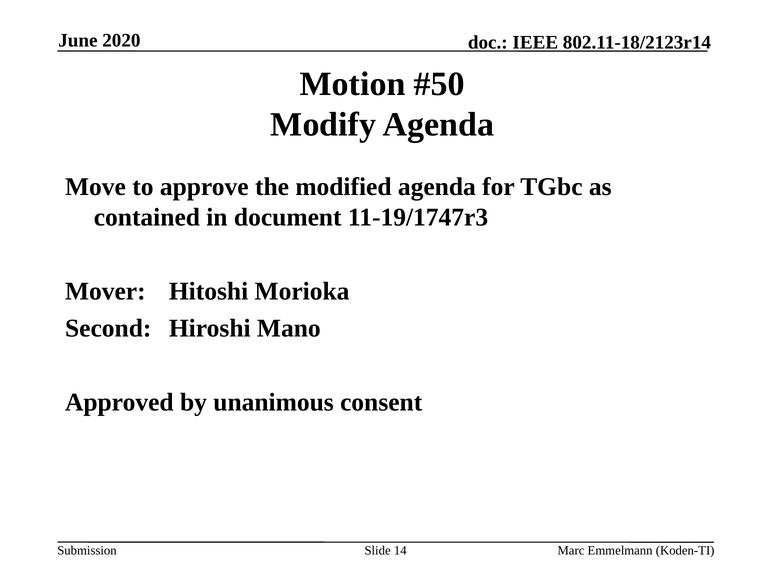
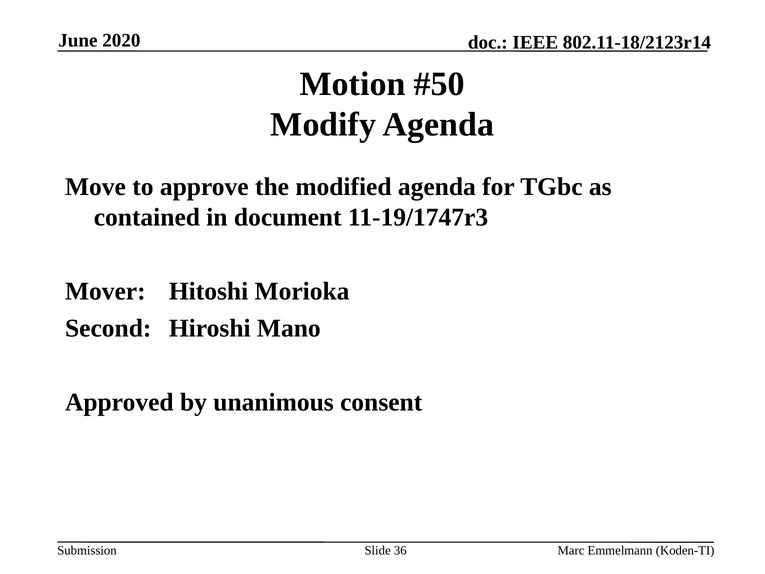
14: 14 -> 36 (400, 550)
